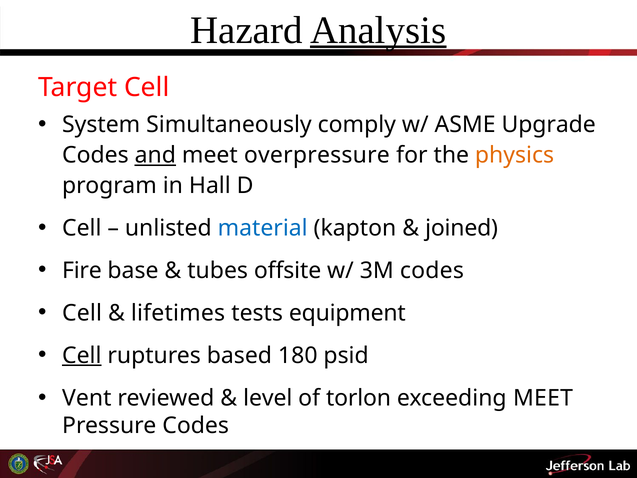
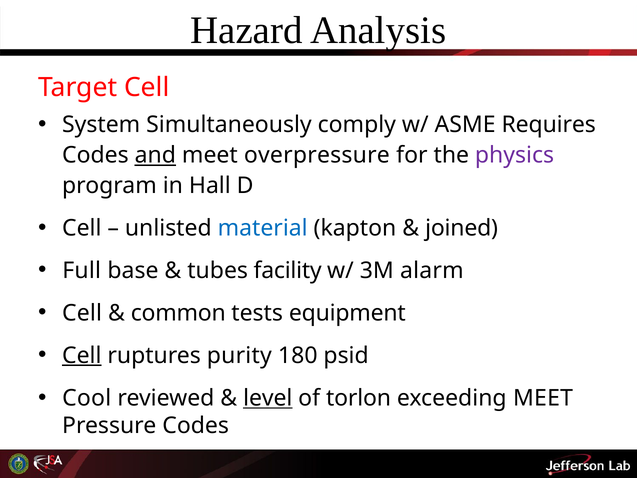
Analysis underline: present -> none (378, 30)
Upgrade: Upgrade -> Requires (549, 125)
physics colour: orange -> purple (515, 155)
Fire: Fire -> Full (82, 270)
offsite: offsite -> facility (288, 270)
3M codes: codes -> alarm (432, 270)
lifetimes: lifetimes -> common (178, 313)
based: based -> purity (239, 355)
Vent: Vent -> Cool (87, 398)
level underline: none -> present (268, 398)
